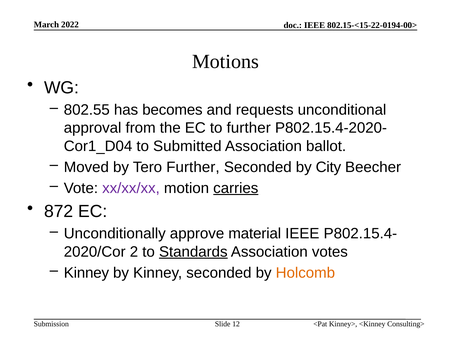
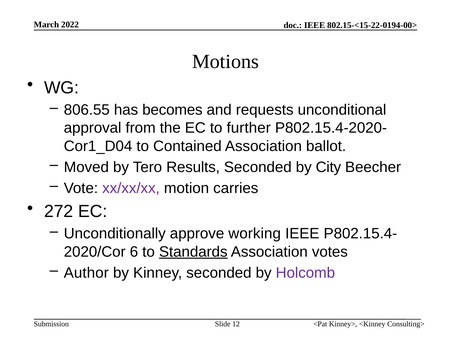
802.55: 802.55 -> 806.55 (87, 110)
Submitted: Submitted -> Contained (187, 146)
Tero Further: Further -> Results (193, 167)
carries underline: present -> none (236, 188)
872: 872 -> 272 (59, 211)
material: material -> working (255, 234)
2: 2 -> 6 (134, 252)
Kinney: Kinney -> Author (86, 273)
Holcomb colour: orange -> purple (305, 273)
